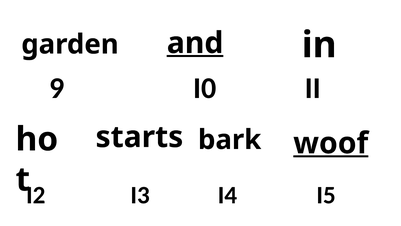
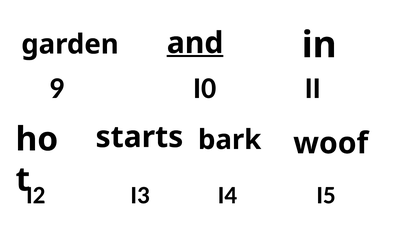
woof underline: present -> none (331, 143)
